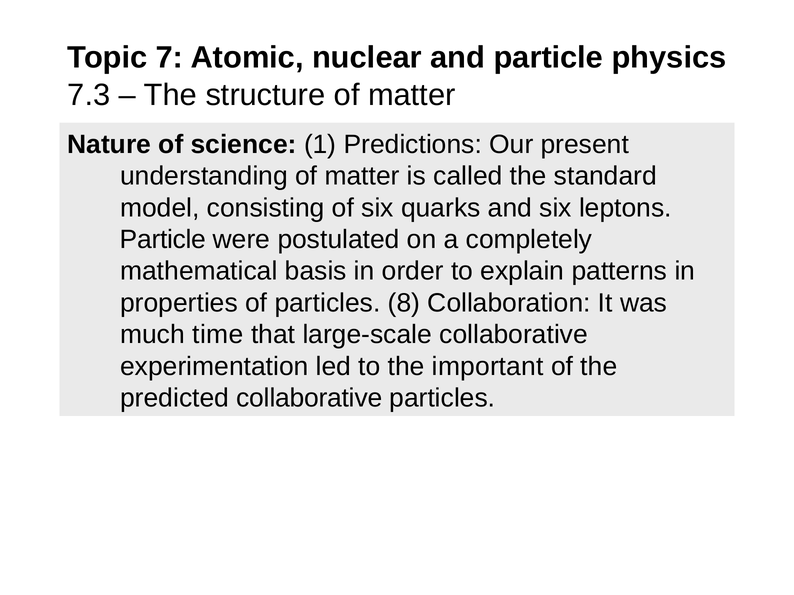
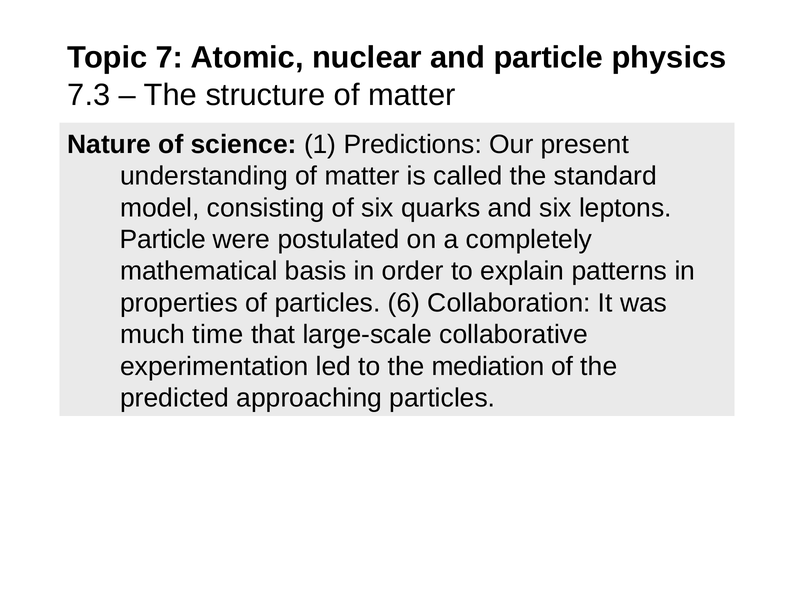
8: 8 -> 6 (404, 303)
important: important -> mediation (488, 367)
predicted collaborative: collaborative -> approaching (309, 399)
